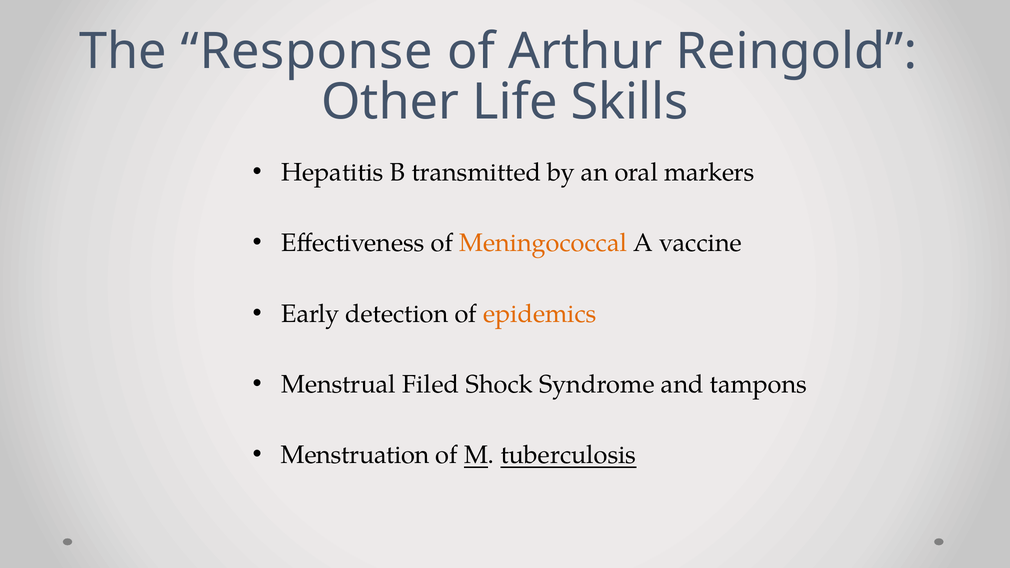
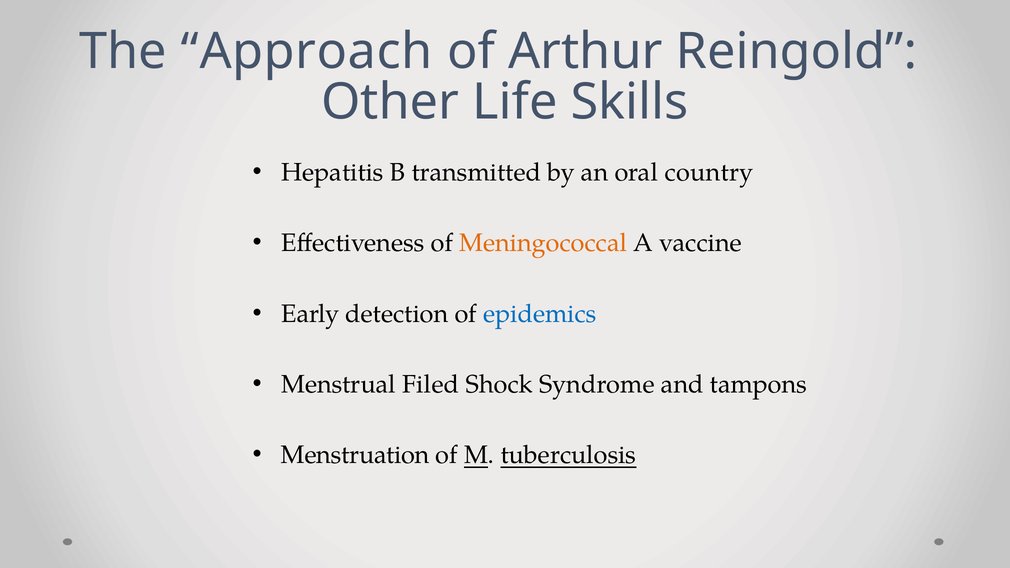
Response: Response -> Approach (307, 51)
markers: markers -> country (709, 172)
epidemics colour: orange -> blue (540, 314)
